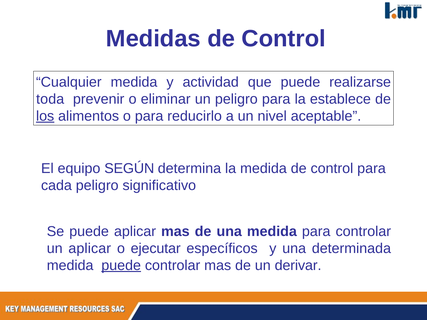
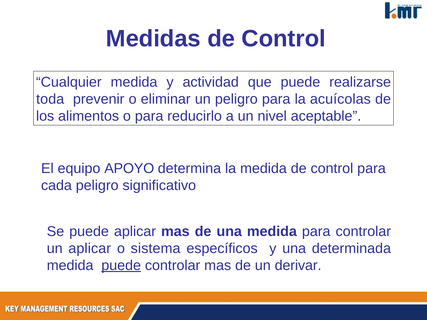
establece: establece -> acuícolas (340, 99)
los underline: present -> none (45, 116)
SEGÚN: SEGÚN -> APOYO (129, 168)
ejecutar: ejecutar -> sistema (156, 249)
